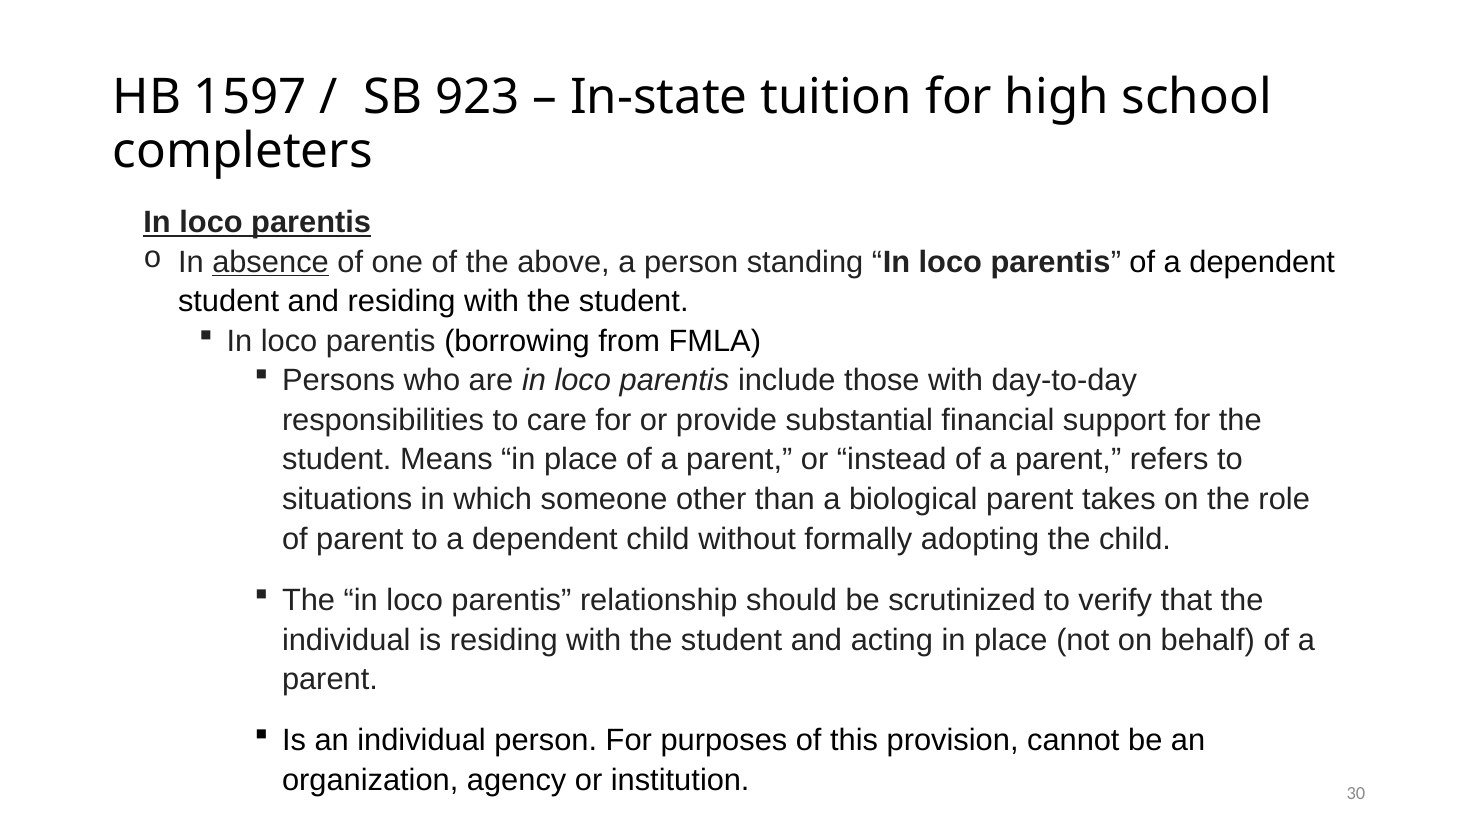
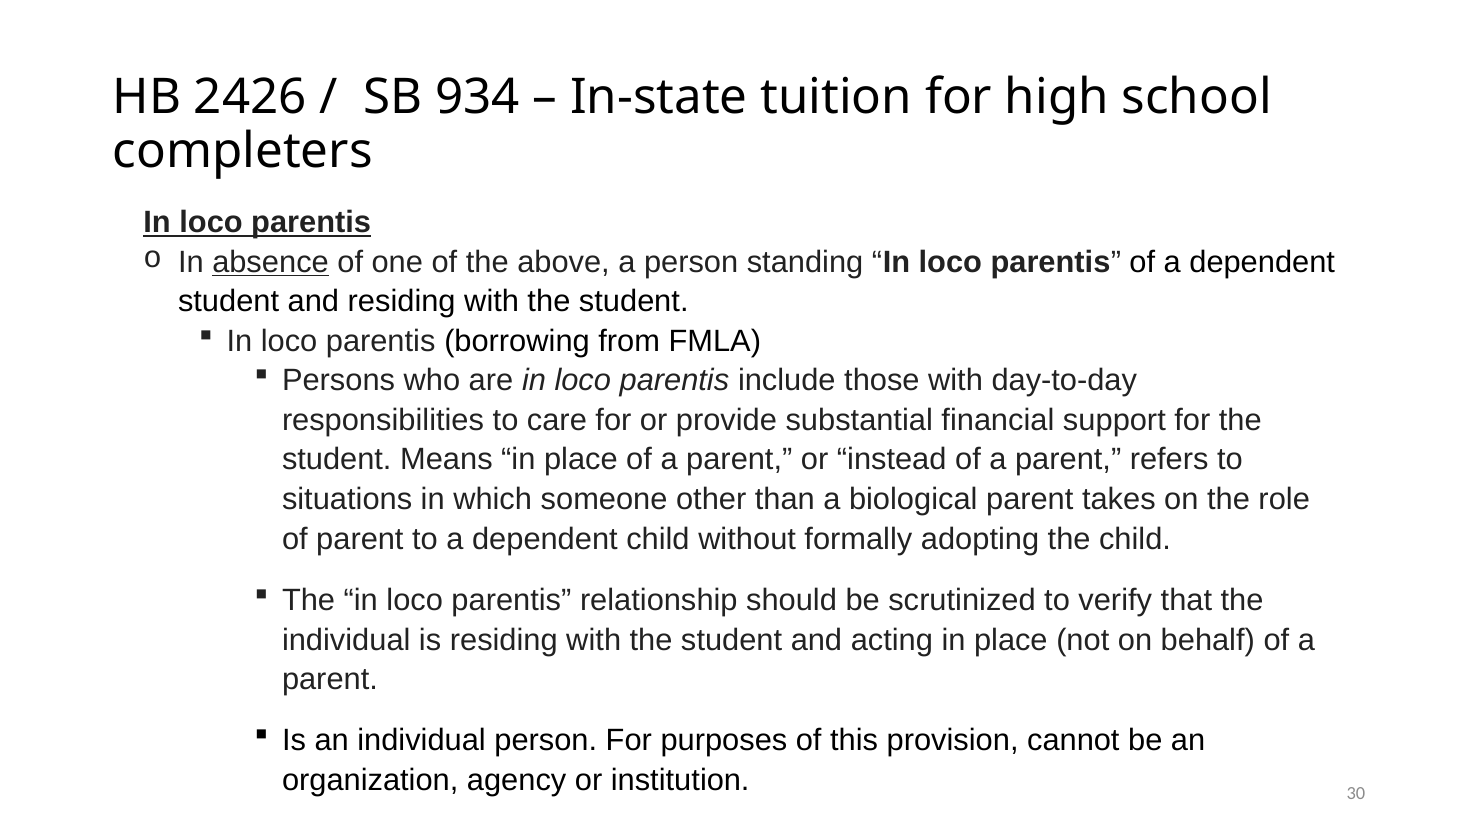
1597: 1597 -> 2426 (250, 98)
923: 923 -> 934 (478, 98)
